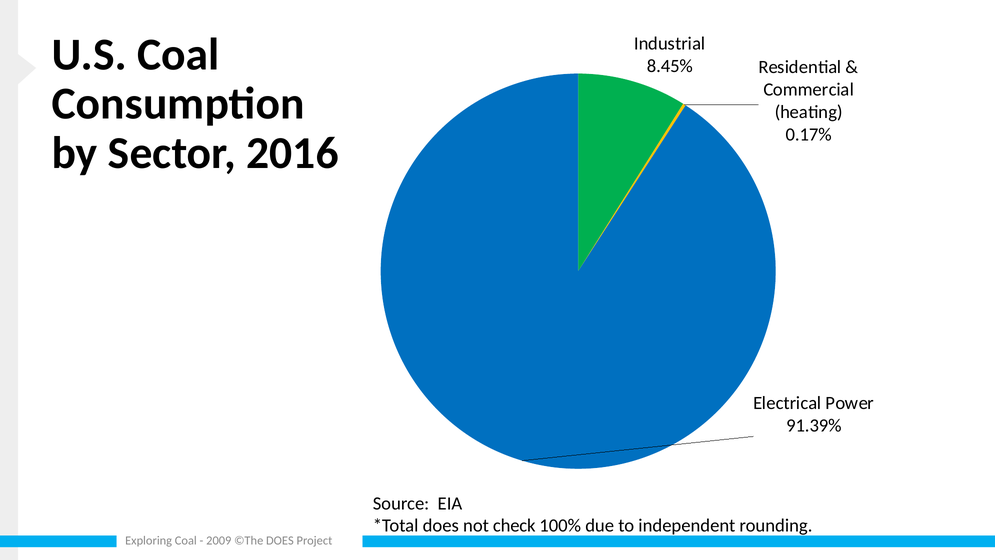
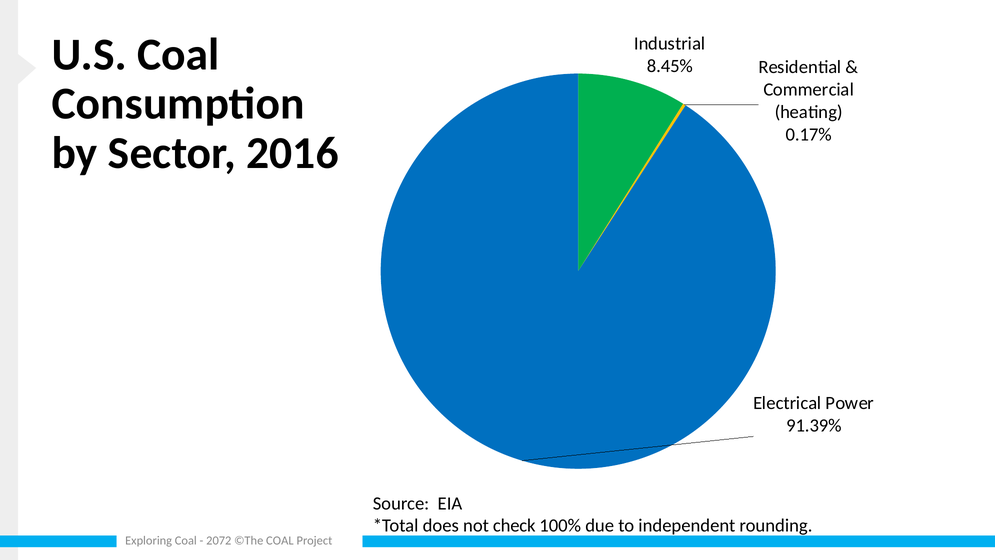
2009: 2009 -> 2072 (219, 541)
©The DOES: DOES -> COAL (280, 541)
